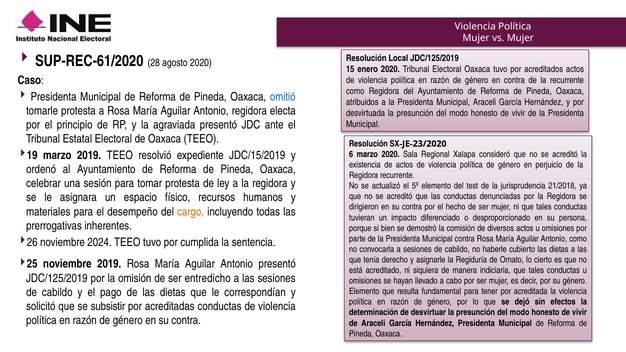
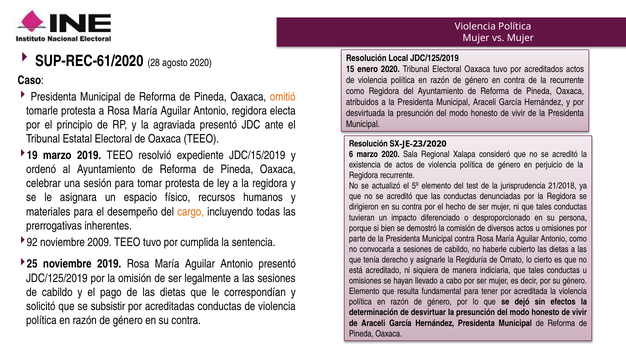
omitió colour: blue -> orange (283, 97)
26: 26 -> 92 (32, 242)
2024: 2024 -> 2009 (100, 242)
entredicho: entredicho -> legalmente (208, 278)
